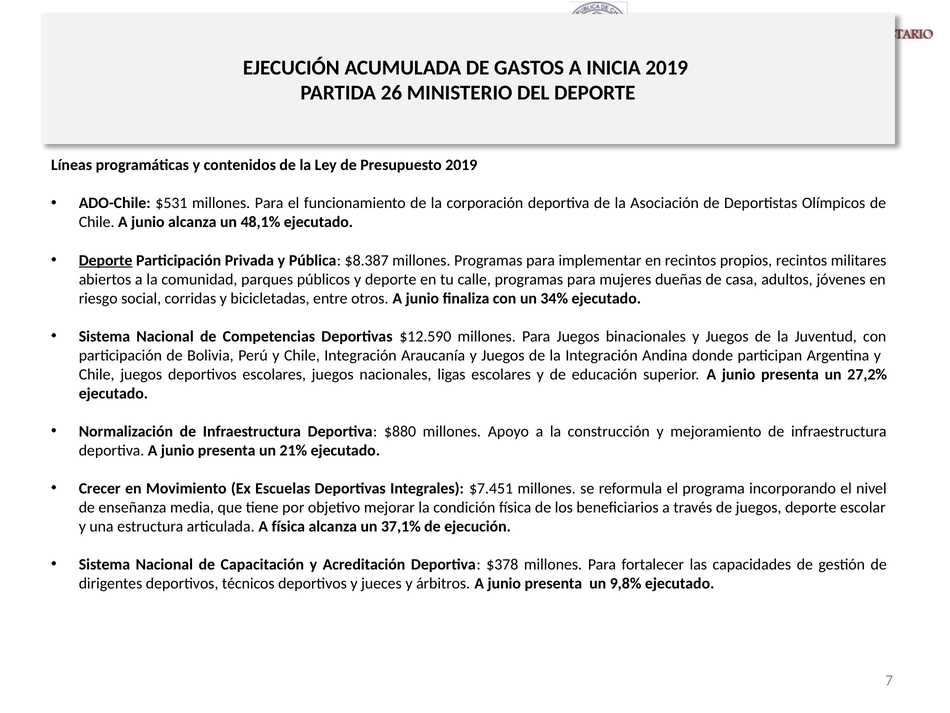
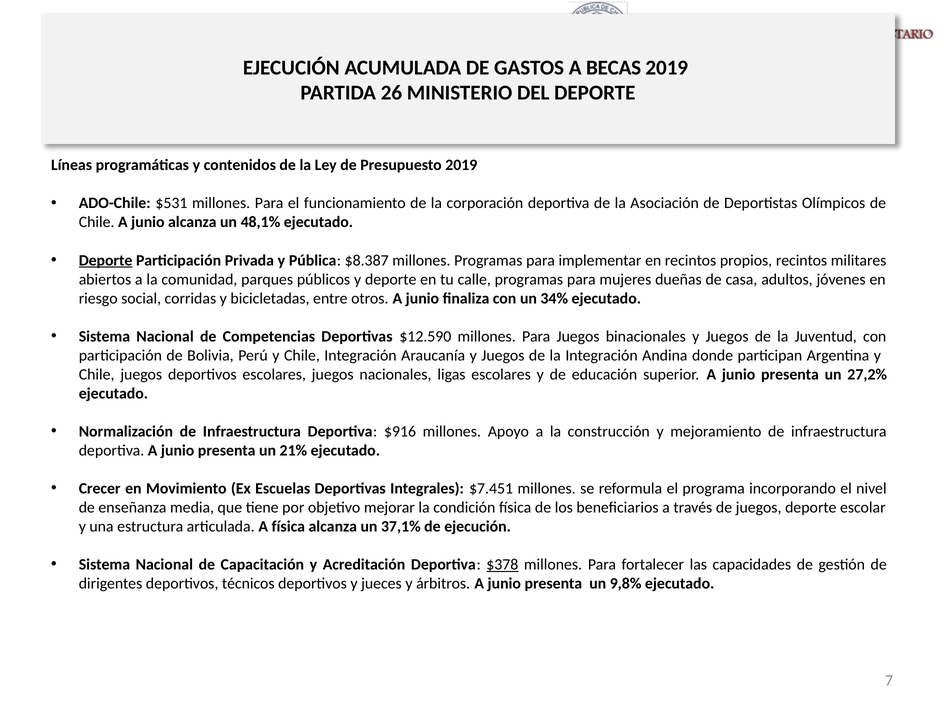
INICIA: INICIA -> BECAS (614, 68)
$880: $880 -> $916 (400, 431)
$378 underline: none -> present (502, 564)
